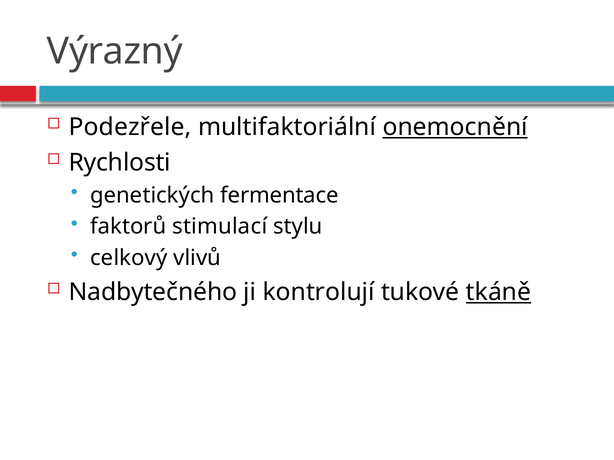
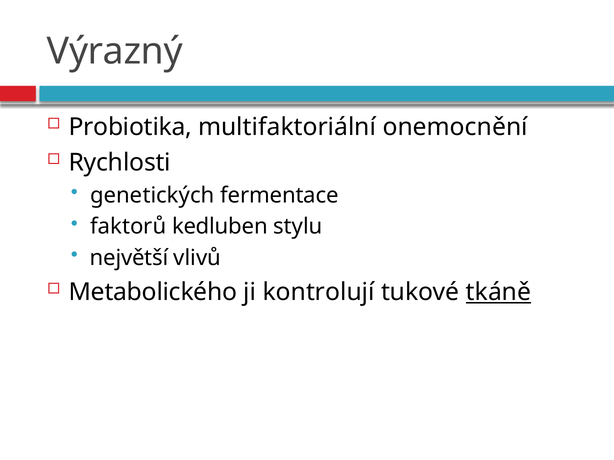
Podezřele: Podezřele -> Probiotika (130, 127)
onemocnění underline: present -> none (455, 127)
stimulací: stimulací -> kedluben (220, 227)
celkový: celkový -> největší (129, 258)
Nadbytečného: Nadbytečného -> Metabolického (153, 292)
